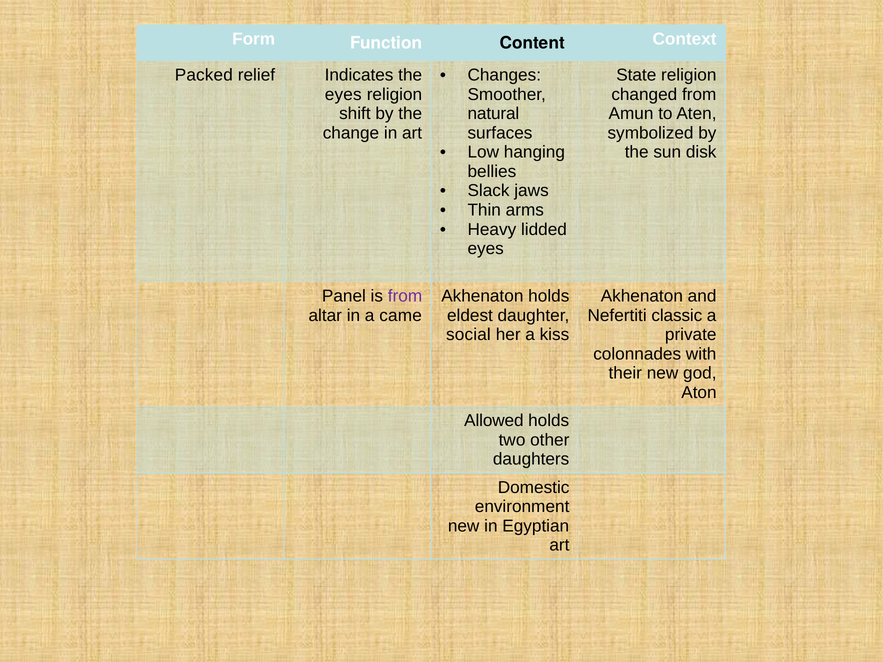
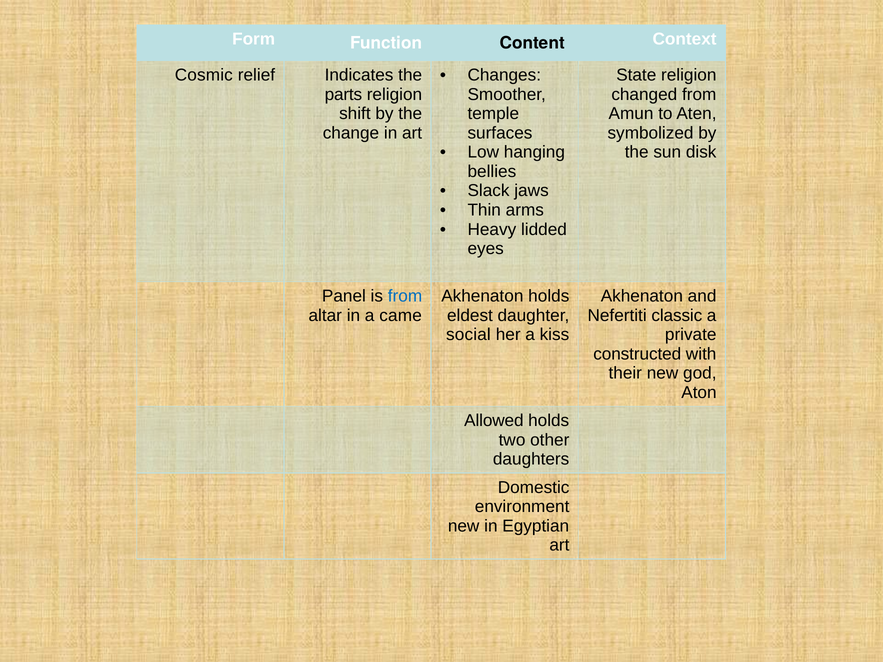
Packed: Packed -> Cosmic (204, 75)
eyes: eyes -> parts (343, 94)
natural: natural -> temple (493, 114)
from colour: purple -> blue (405, 296)
colonnades: colonnades -> constructed (637, 354)
